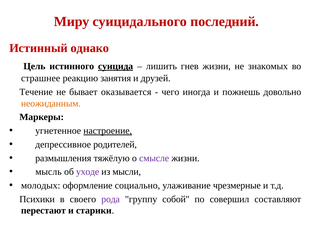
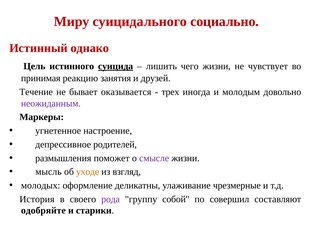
последний: последний -> социально (225, 22)
гнев: гнев -> чего (190, 67)
знакомых: знакомых -> чувствует (268, 67)
страшнее: страшнее -> принимая (41, 79)
чего: чего -> трех (170, 92)
пожнешь: пожнешь -> молодым (241, 92)
неожиданным colour: orange -> purple (51, 104)
настроение underline: present -> none (108, 131)
тяжёлую: тяжёлую -> поможет (112, 159)
уходе colour: purple -> orange (88, 172)
мысли: мысли -> взгляд (127, 172)
социально: социально -> деликатны (138, 186)
Психики: Психики -> История (37, 200)
перестают: перестают -> одобряйте (43, 211)
